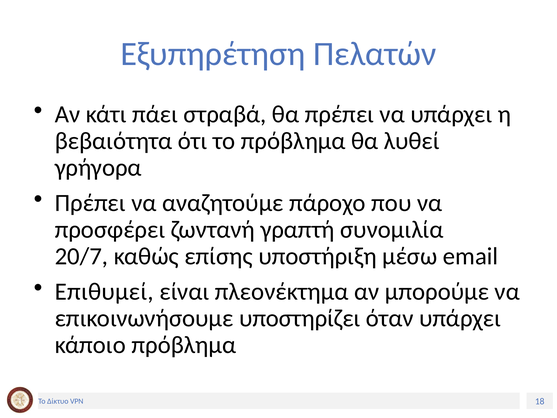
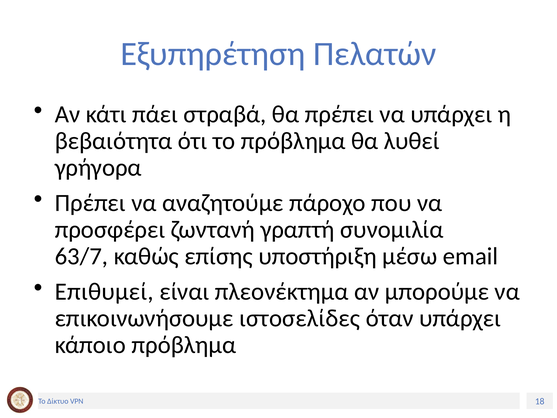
20/7: 20/7 -> 63/7 (81, 256)
υποστηρίζει: υποστηρίζει -> ιστοσελίδες (300, 318)
